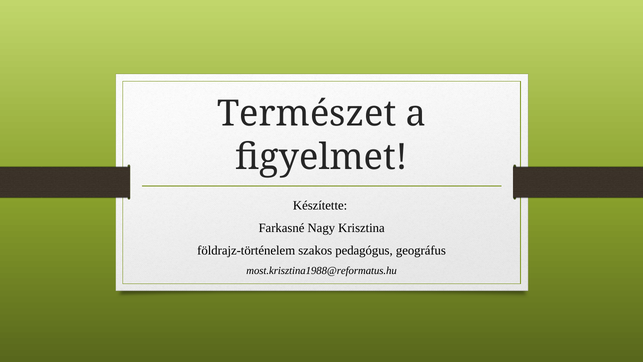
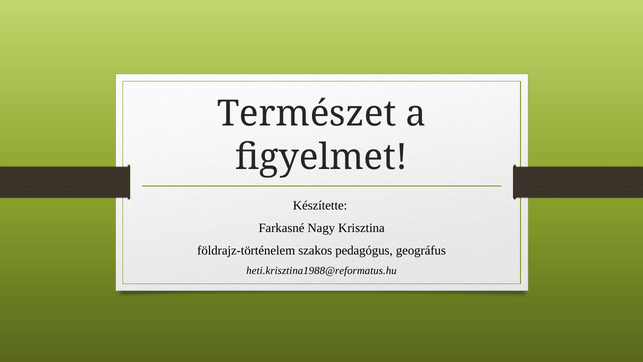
most.krisztina1988@reformatus.hu: most.krisztina1988@reformatus.hu -> heti.krisztina1988@reformatus.hu (322, 271)
